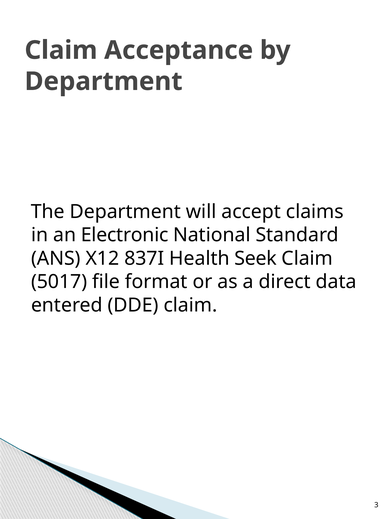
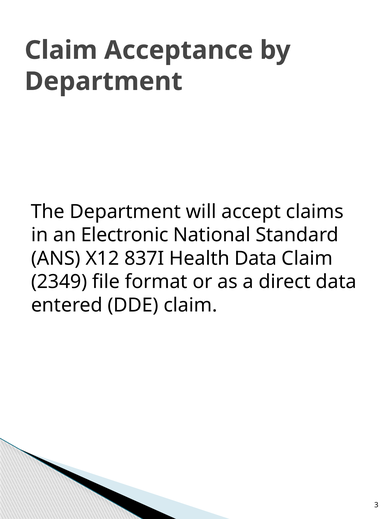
Health Seek: Seek -> Data (256, 258)
5017: 5017 -> 2349 (59, 282)
